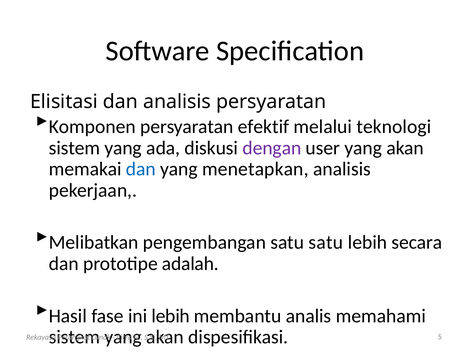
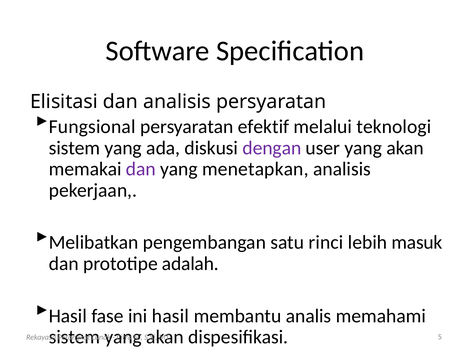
Komponen: Komponen -> Fungsional (92, 127)
dan colour: blue -> purple (141, 169)
satu satu: satu -> rinci (326, 242)
secara: secara -> masuk (417, 242)
ini lebih: lebih -> hasil (170, 315)
